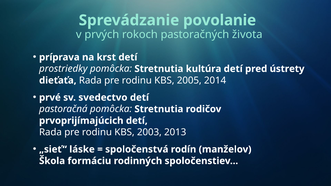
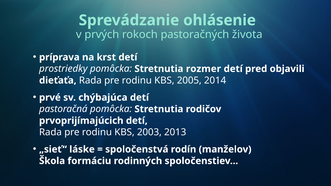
povolanie: povolanie -> ohlásenie (220, 20)
kultúra: kultúra -> rozmer (203, 69)
ústrety: ústrety -> objavili (287, 69)
svedectvo: svedectvo -> chýbajúca (103, 98)
